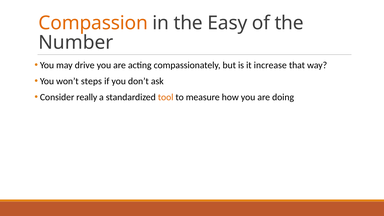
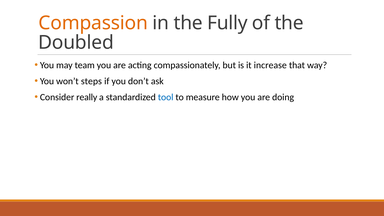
Easy: Easy -> Fully (227, 23)
Number: Number -> Doubled (76, 43)
drive: drive -> team (85, 65)
tool colour: orange -> blue (166, 97)
